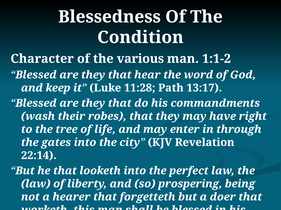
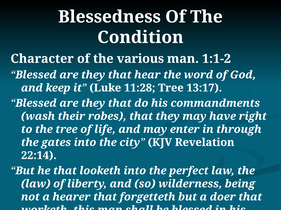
11:28 Path: Path -> Tree (171, 88)
prospering: prospering -> wilderness (190, 184)
